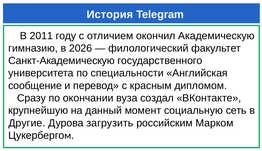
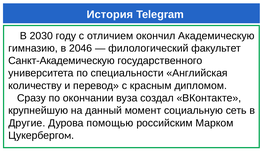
2011: 2011 -> 2030 (41, 36)
2026: 2026 -> 2046 (81, 48)
сообщение: сообщение -> количеству (35, 86)
загрузить: загрузить -> помощью (110, 123)
